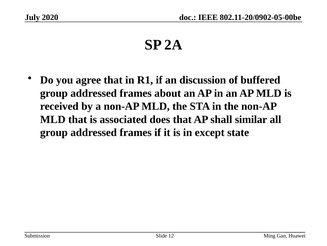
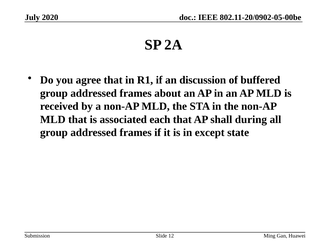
does: does -> each (160, 119)
similar: similar -> during (251, 119)
